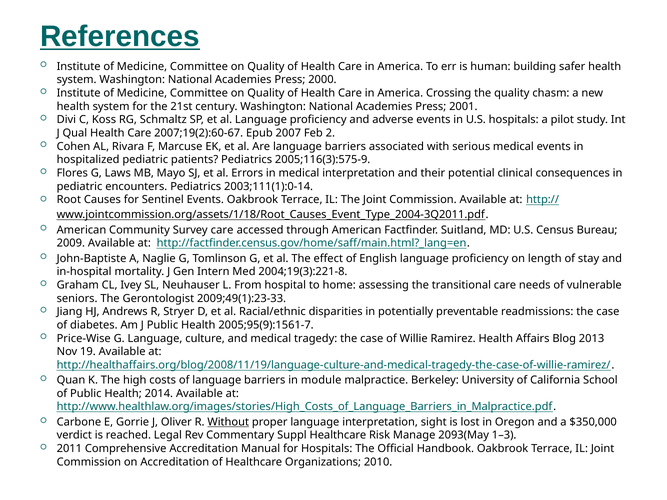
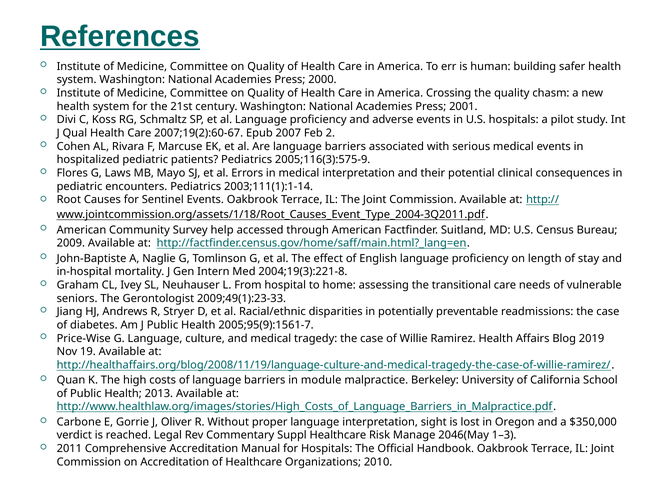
2003;111(1):0-14: 2003;111(1):0-14 -> 2003;111(1):1-14 (269, 186)
Survey care: care -> help (222, 230)
2013: 2013 -> 2019 (592, 339)
2014: 2014 -> 2013 (159, 394)
Without underline: present -> none (228, 422)
2093(May: 2093(May -> 2046(May (464, 435)
